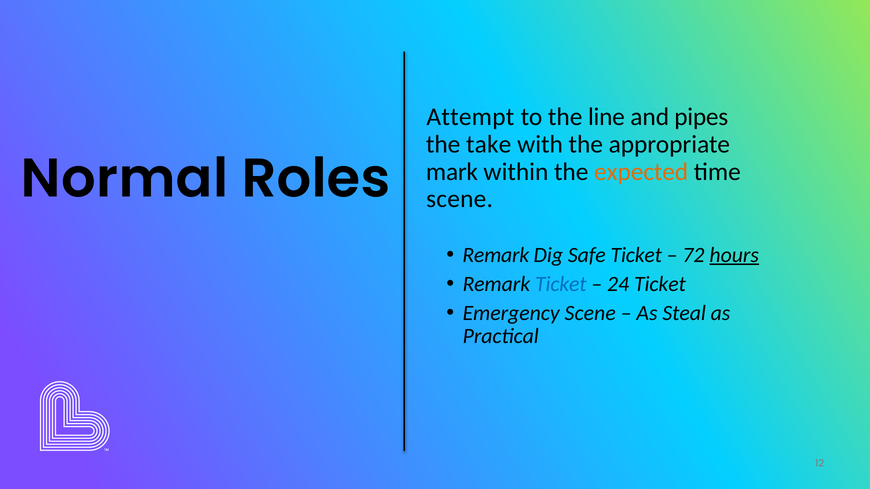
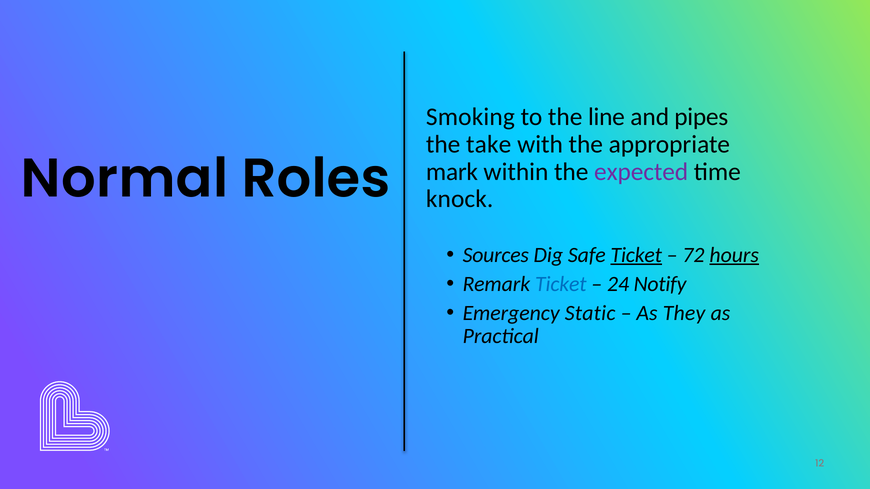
Attempt: Attempt -> Smoking (470, 117)
expected colour: orange -> purple (641, 172)
scene: scene -> knock (460, 199)
Remark: Remark -> Sources (496, 255)
Ticket underline: none -> present (636, 255)
24 Ticket: Ticket -> Notify (660, 284)
Emergency Scene: Scene -> Static (590, 313)
Steal: Steal -> They (684, 313)
